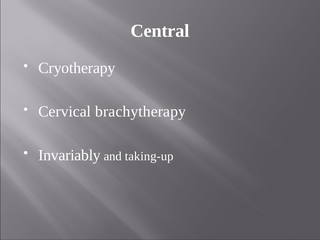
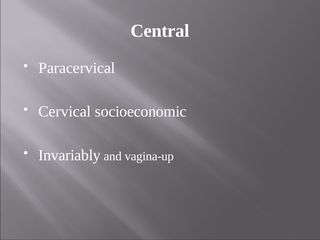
Cryotherapy: Cryotherapy -> Paracervical (77, 68)
brachytherapy: brachytherapy -> socioeconomic (141, 112)
taking-up: taking-up -> vagina-up (149, 156)
